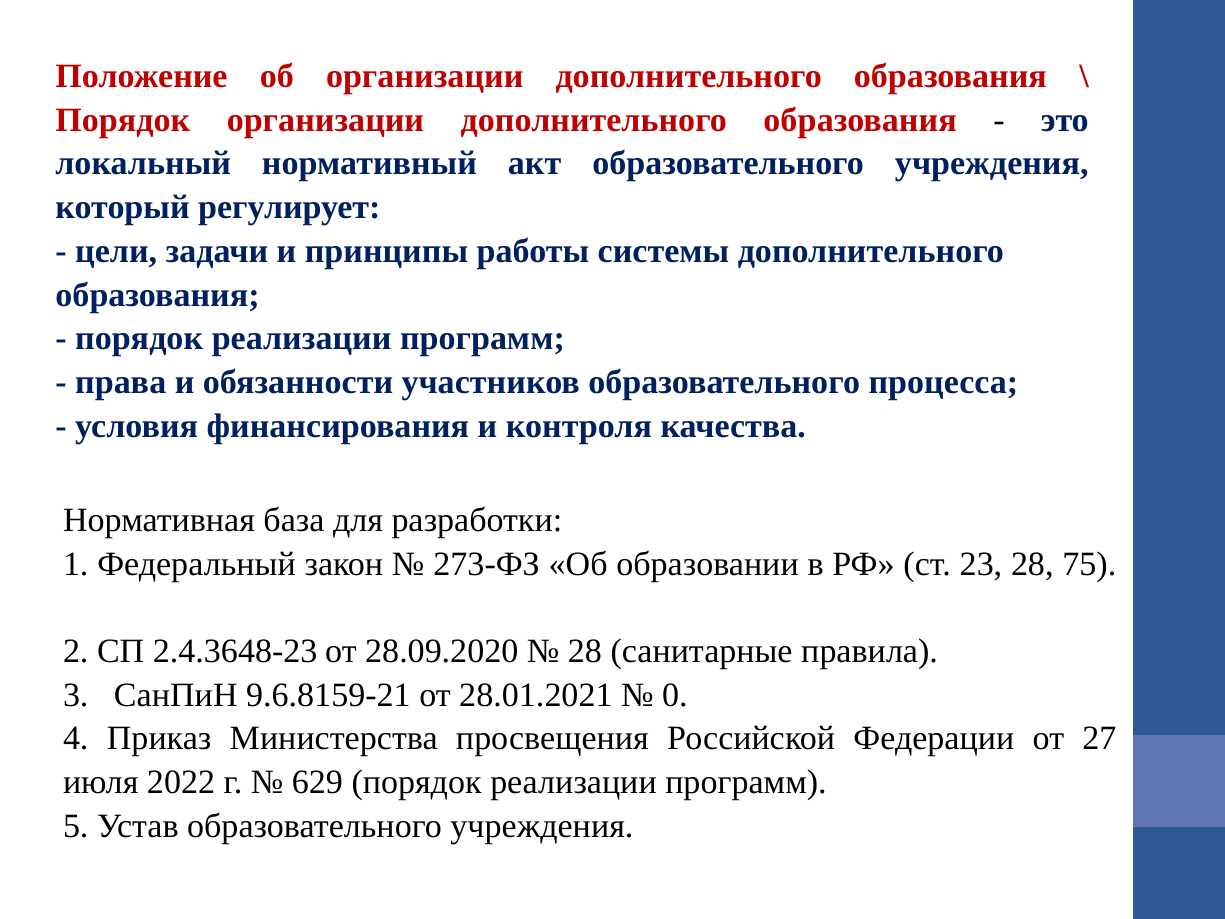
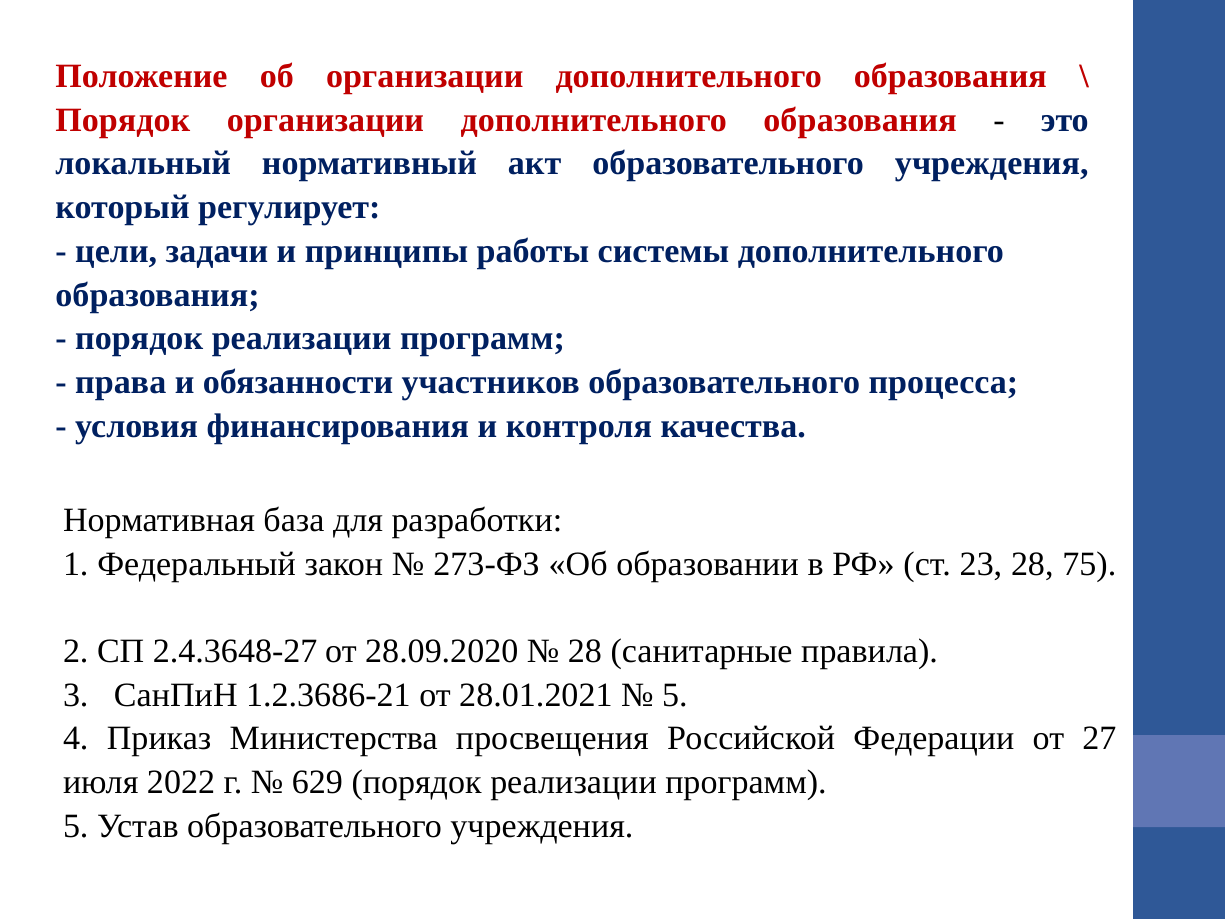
2.4.3648-23: 2.4.3648-23 -> 2.4.3648-27 (235, 651)
9.6.8159-21: 9.6.8159-21 -> 1.2.3686-21 (328, 695)
0: 0 -> 5 (675, 695)
